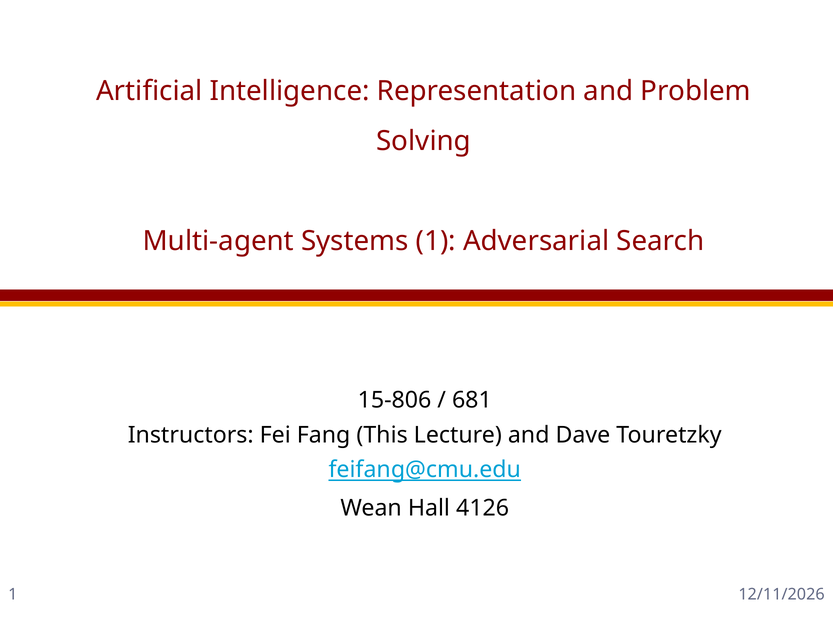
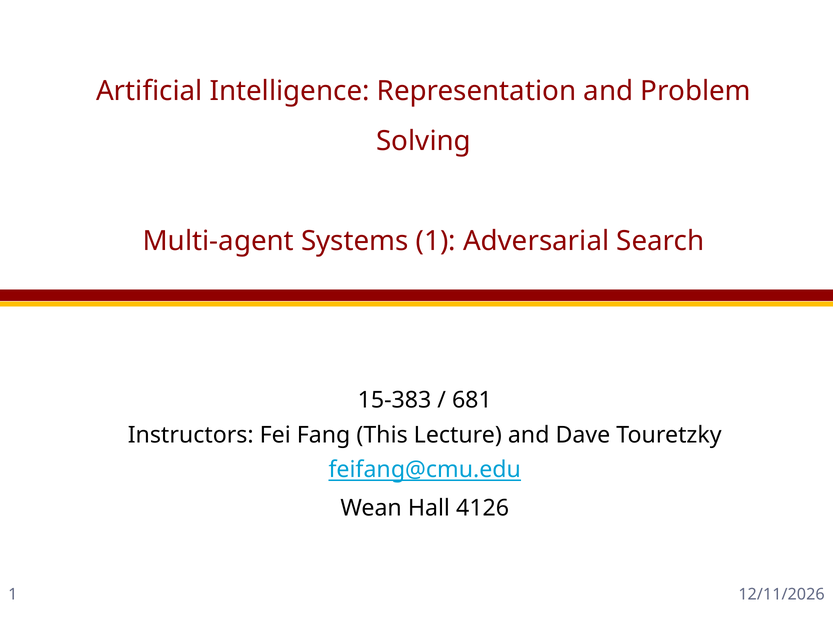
15-806: 15-806 -> 15-383 (395, 400)
